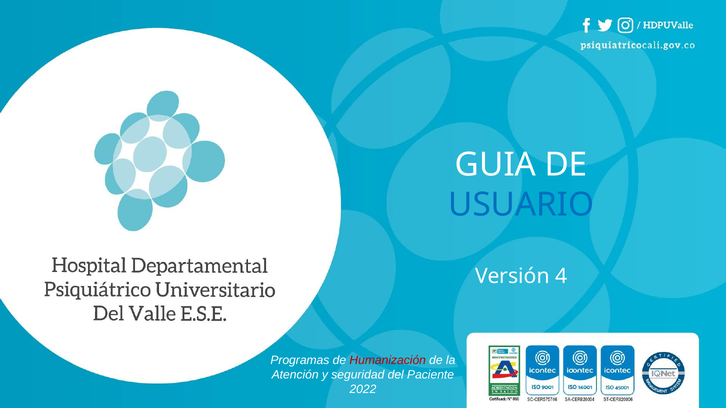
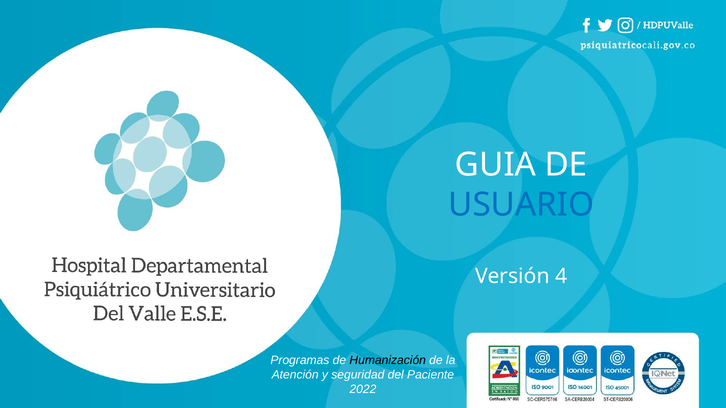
Humanización colour: red -> black (388, 361)
